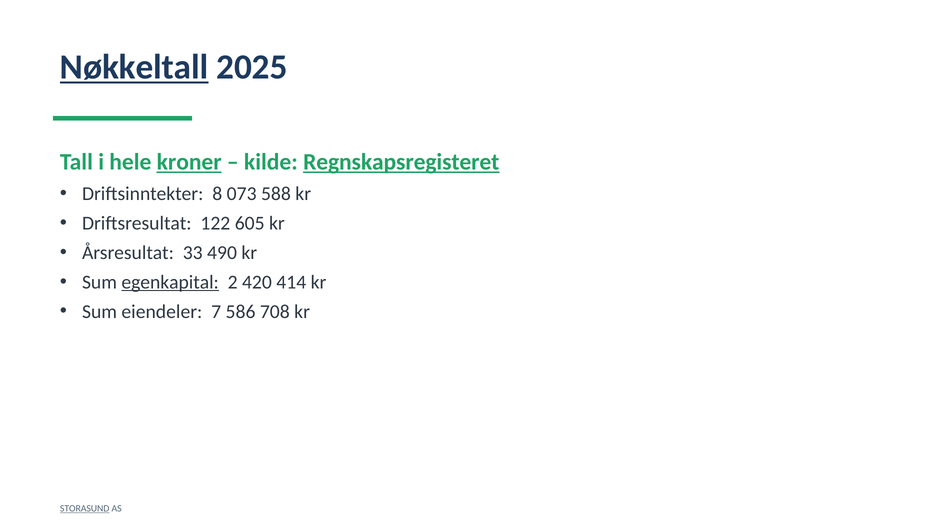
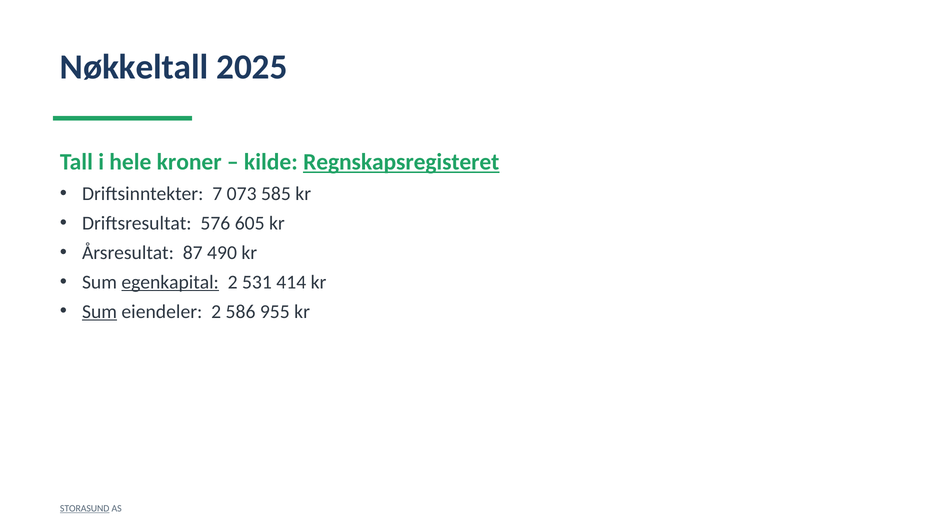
Nøkkeltall underline: present -> none (134, 67)
kroner underline: present -> none (189, 162)
8: 8 -> 7 (217, 194)
588: 588 -> 585 (276, 194)
122: 122 -> 576 (215, 223)
33: 33 -> 87 (193, 253)
420: 420 -> 531 (257, 282)
Sum underline: none -> present (100, 312)
eiendeler 7: 7 -> 2 (216, 312)
708: 708 -> 955 (275, 312)
